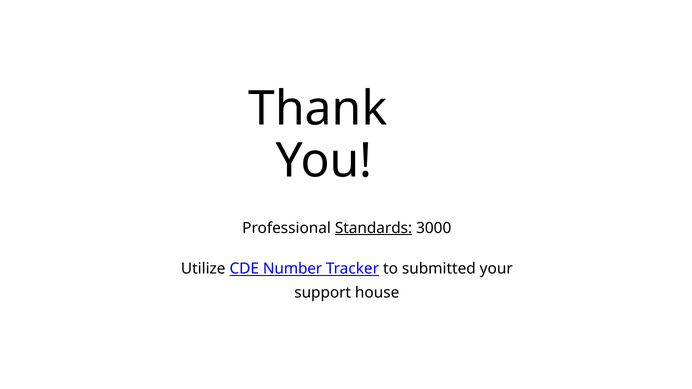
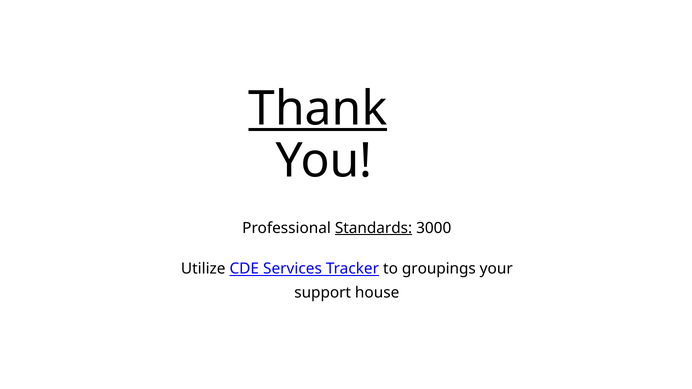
Thank underline: none -> present (318, 109)
Number: Number -> Services (292, 269)
submitted: submitted -> groupings (439, 269)
